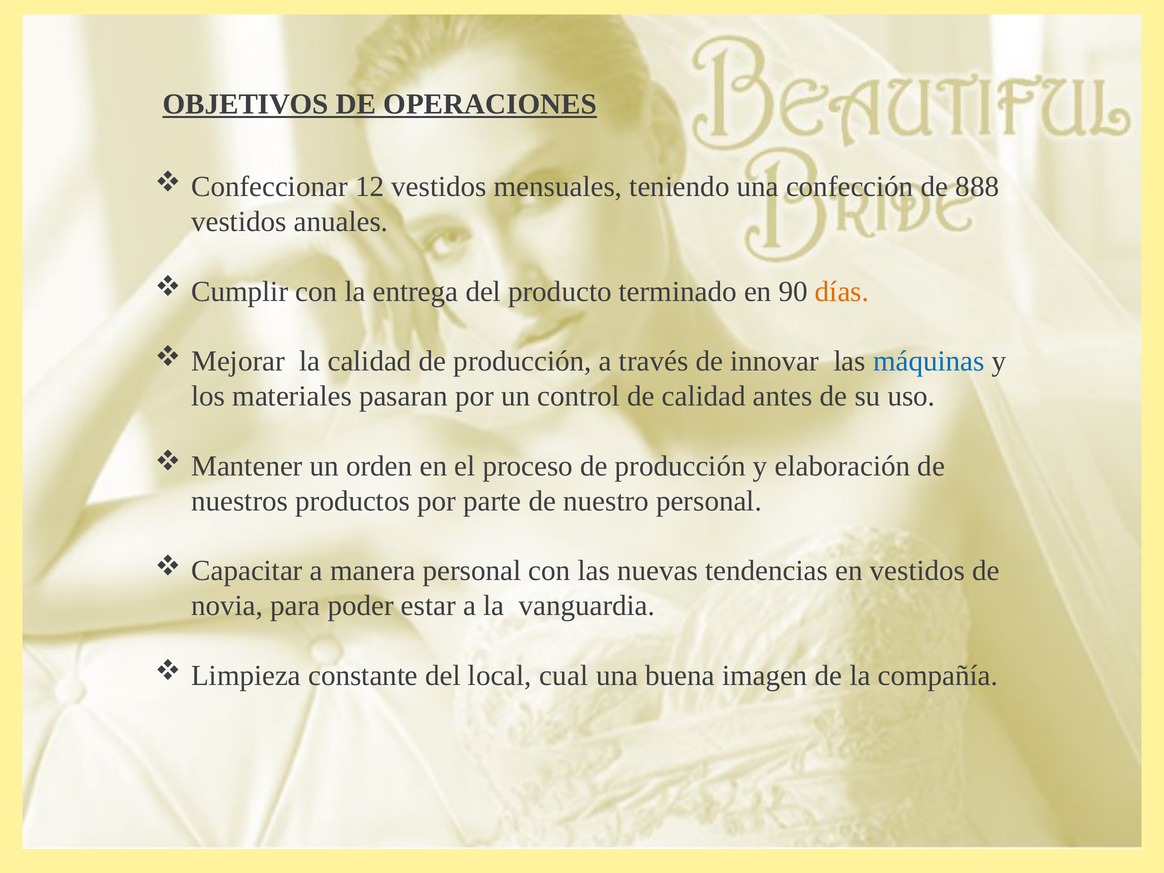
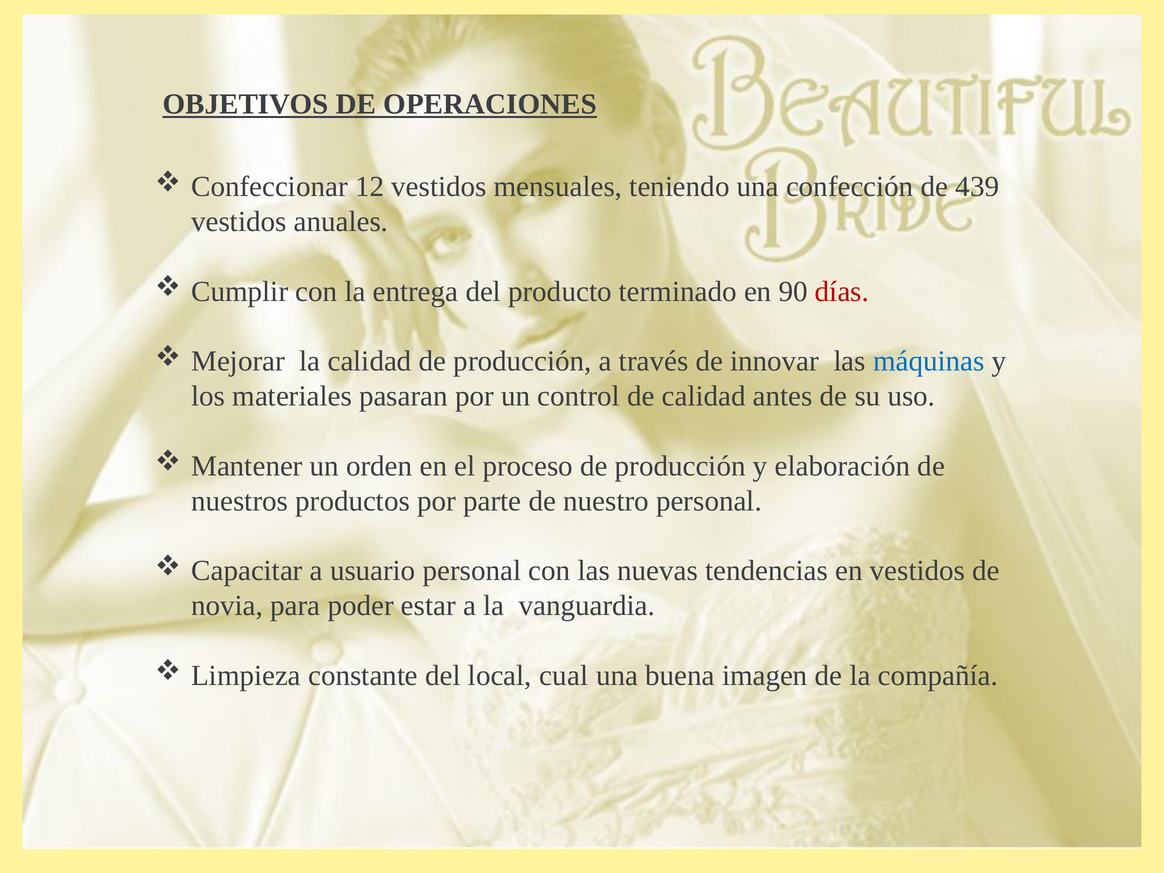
888: 888 -> 439 (977, 187)
días colour: orange -> red (842, 291)
manera: manera -> usuario (373, 571)
